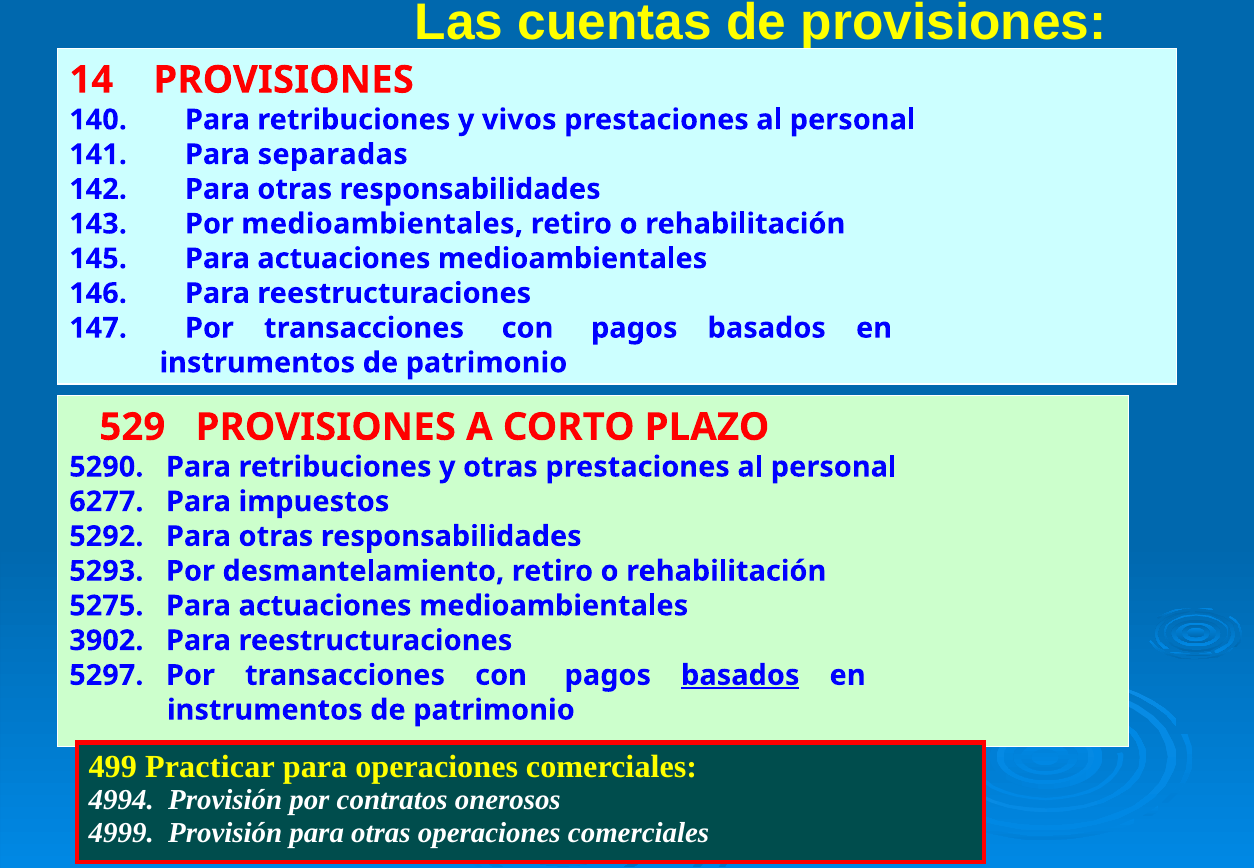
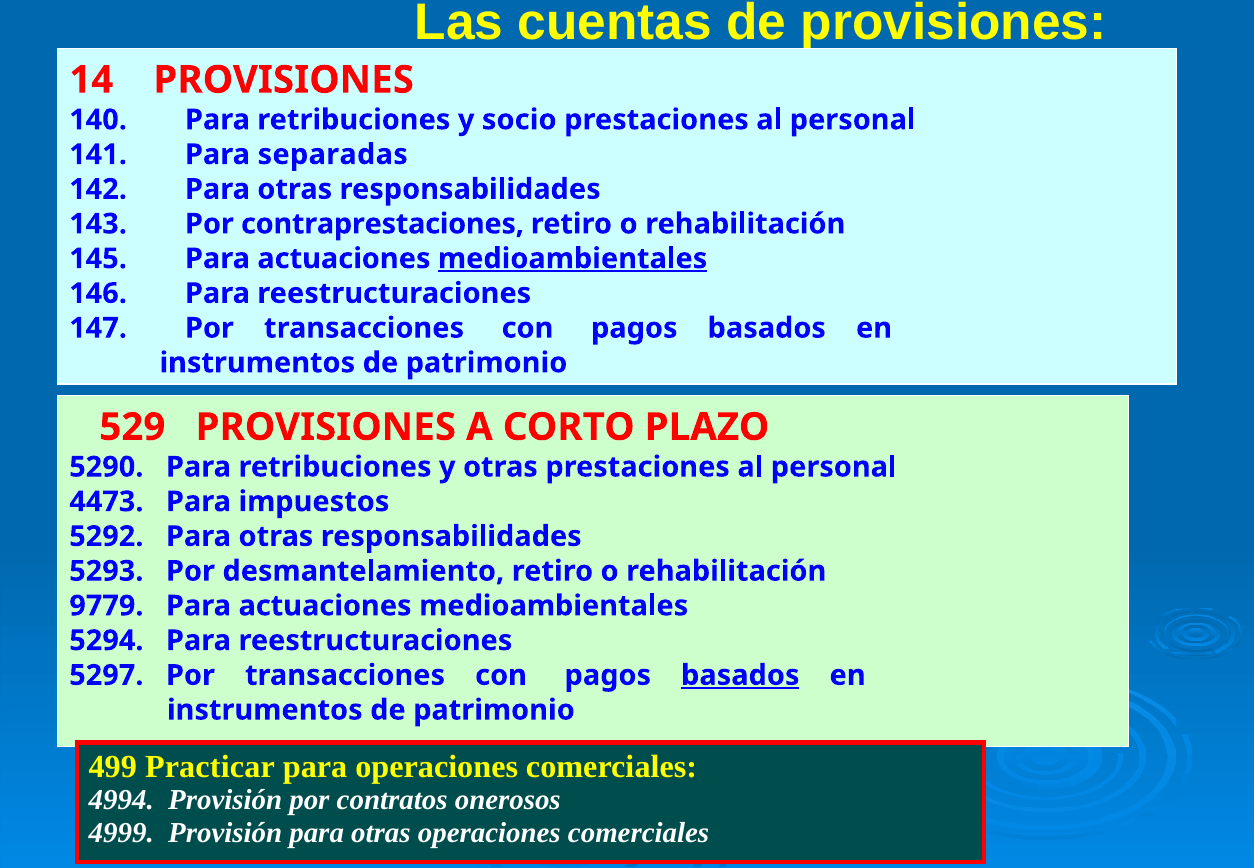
vivos: vivos -> socio (519, 120)
Por medioambientales: medioambientales -> contraprestaciones (382, 224)
medioambientales underline: none -> present (573, 259)
6277: 6277 -> 4473 (106, 502)
5275: 5275 -> 9779 (106, 606)
3902: 3902 -> 5294 (106, 641)
